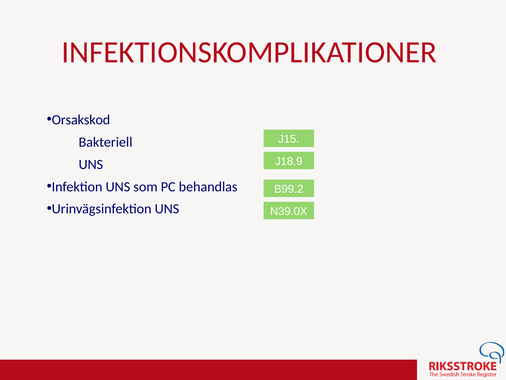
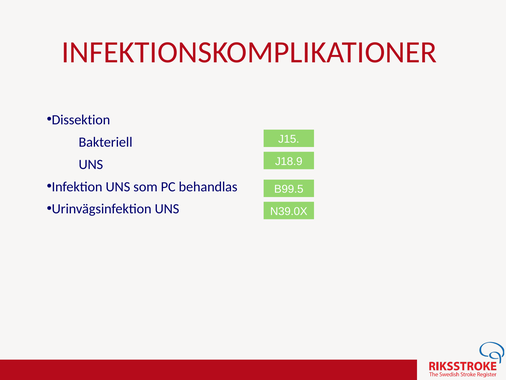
Orsakskod: Orsakskod -> Dissektion (81, 120)
B99.2: B99.2 -> B99.5 (289, 189)
